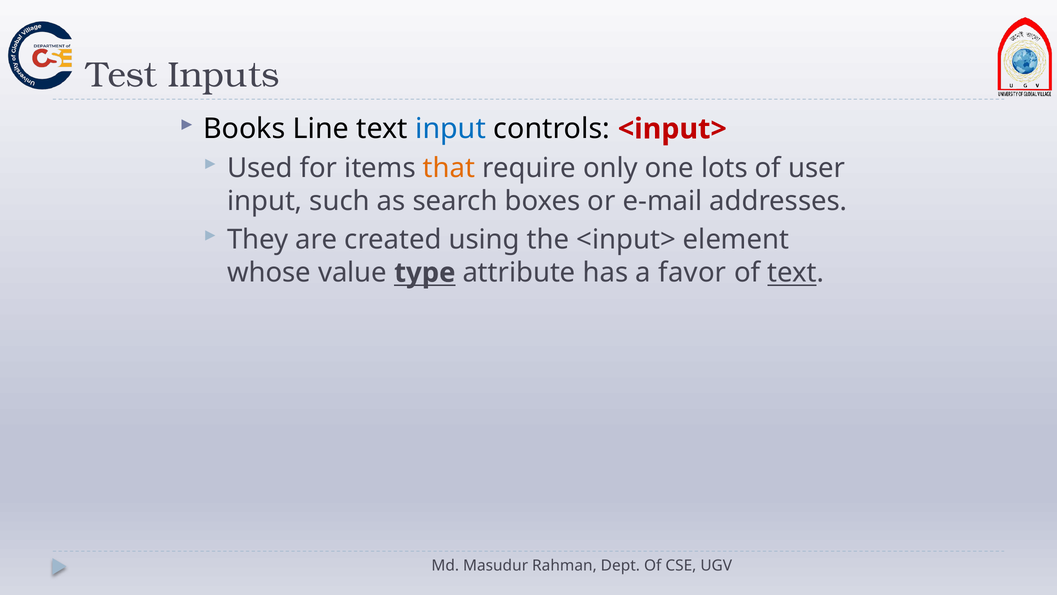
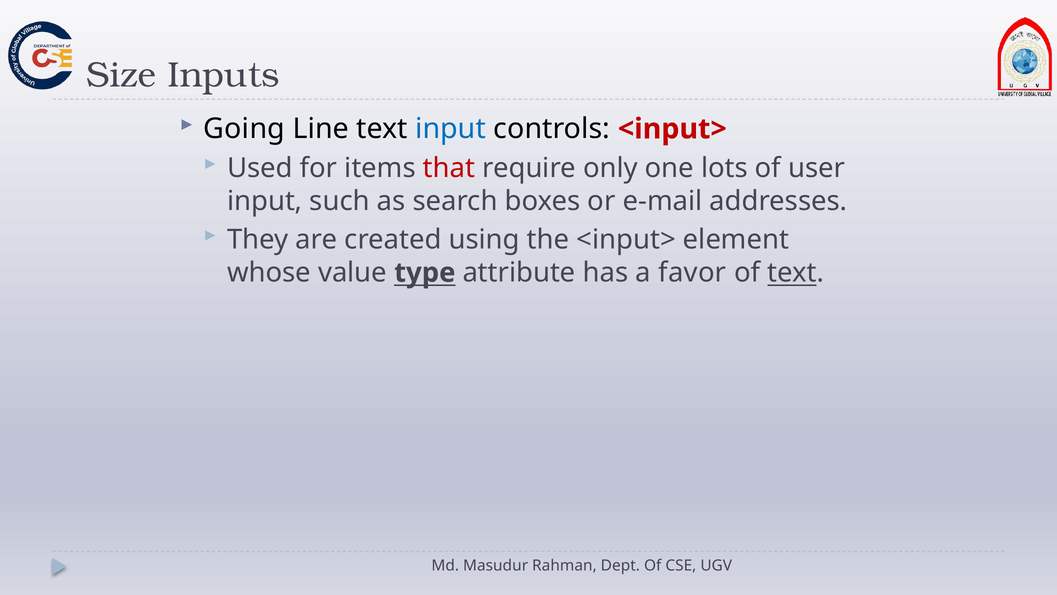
Test: Test -> Size (121, 75)
Books: Books -> Going (244, 129)
that colour: orange -> red (449, 168)
